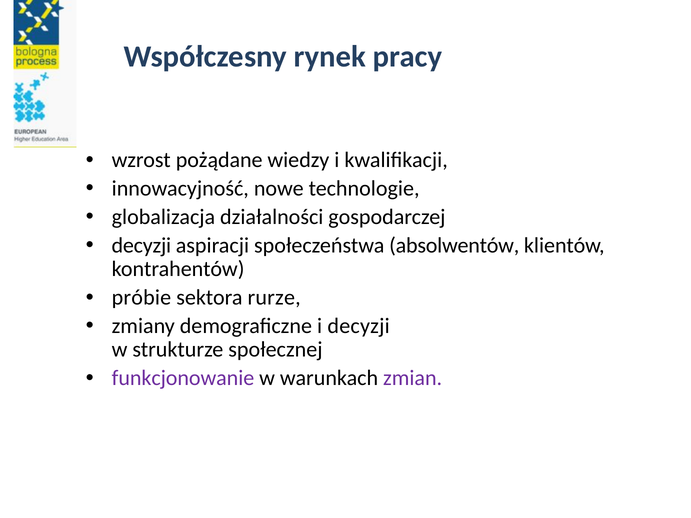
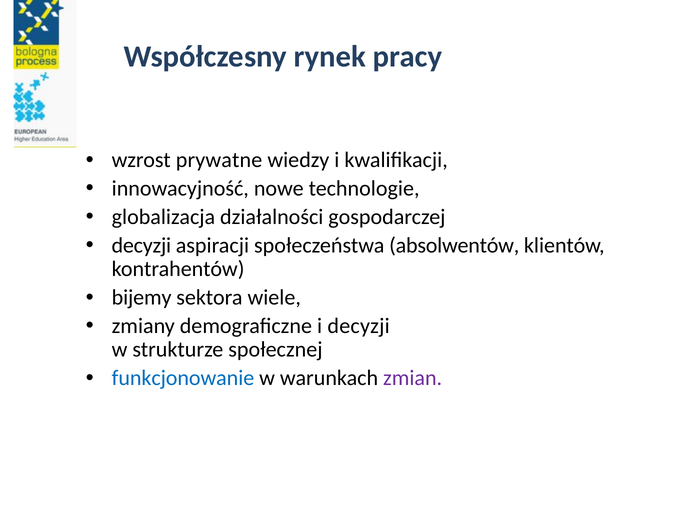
pożądane: pożądane -> prywatne (219, 160)
próbie: próbie -> bijemy (142, 298)
rurze: rurze -> wiele (274, 298)
funkcjonowanie colour: purple -> blue (183, 378)
